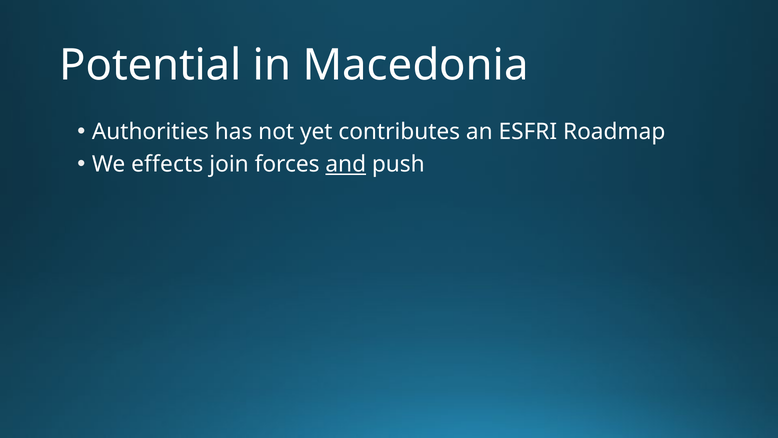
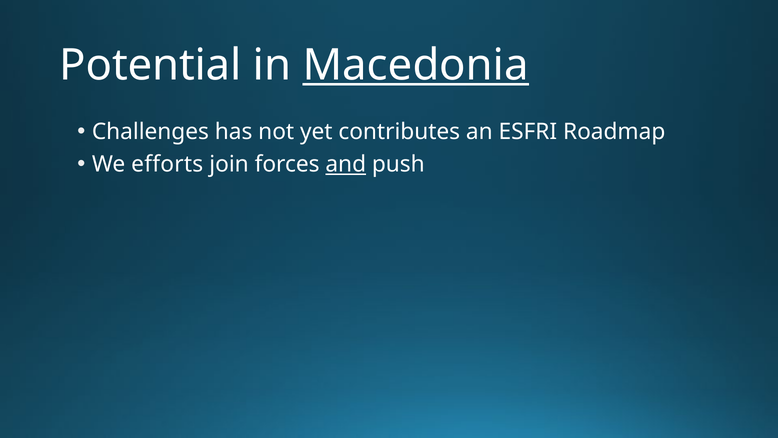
Macedonia underline: none -> present (416, 65)
Authorities: Authorities -> Challenges (150, 132)
effects: effects -> efforts (167, 164)
